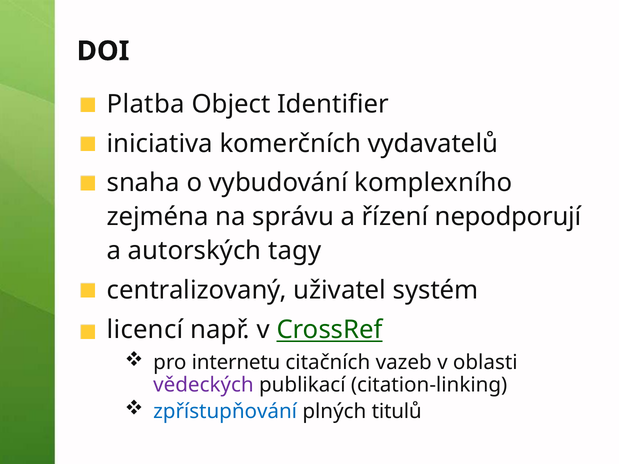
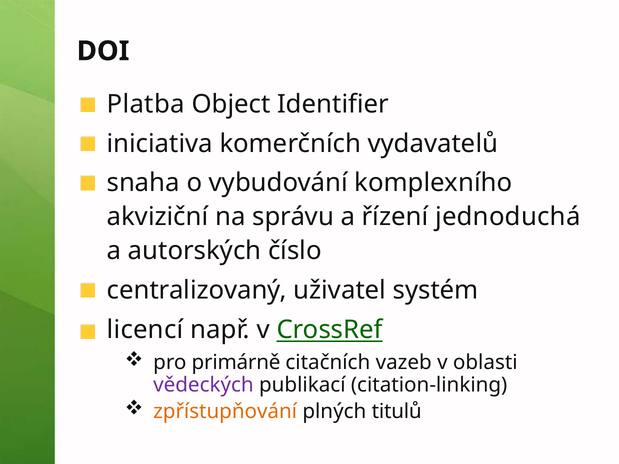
zejména: zejména -> akviziční (158, 217)
nepodporují: nepodporují -> jednoduchá (508, 217)
tagy: tagy -> číslo (295, 251)
internetu: internetu -> primárně (236, 363)
zpřístupňování colour: blue -> orange (225, 411)
